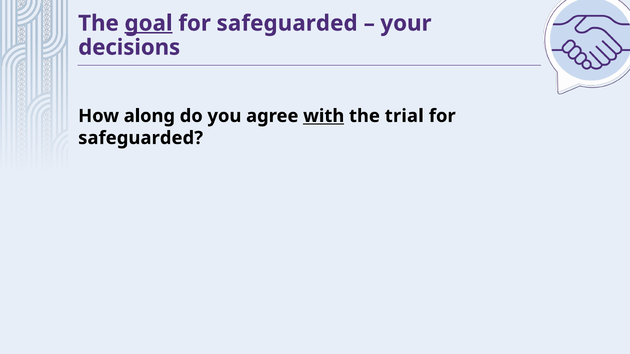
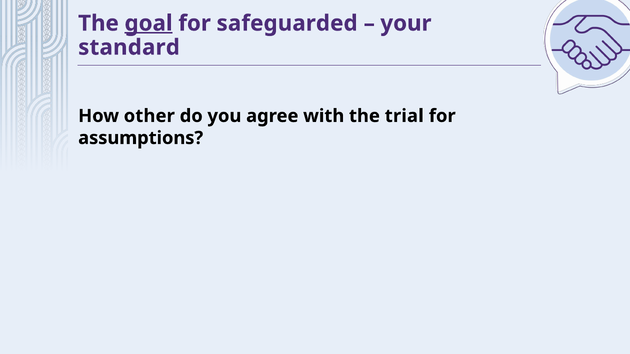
decisions: decisions -> standard (129, 47)
along: along -> other (149, 116)
with underline: present -> none (324, 116)
safeguarded: safeguarded -> assumptions (141, 138)
